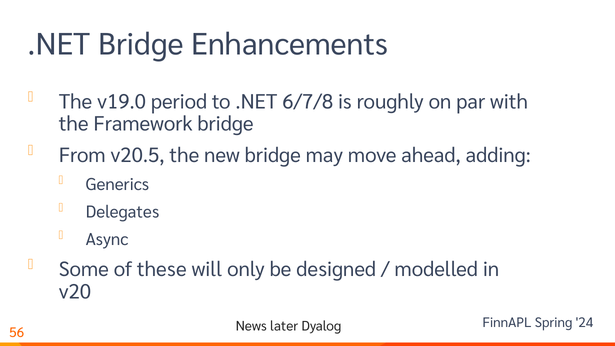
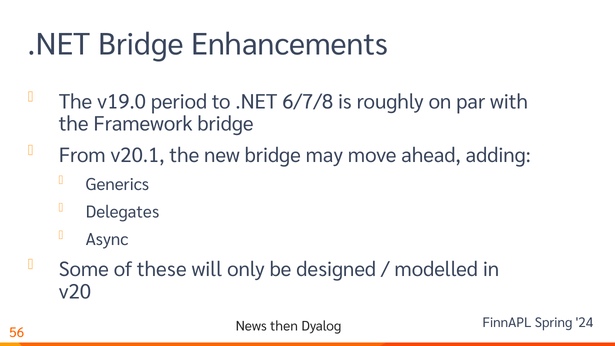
v20.5: v20.5 -> v20.1 (138, 155)
later: later -> then (284, 326)
